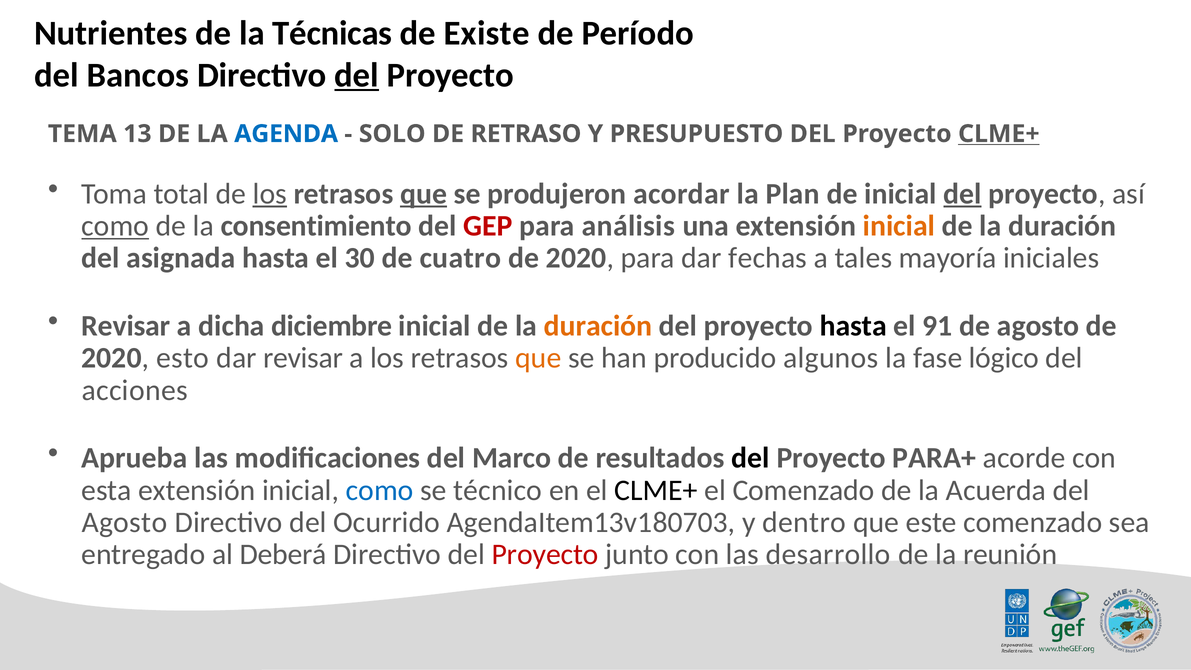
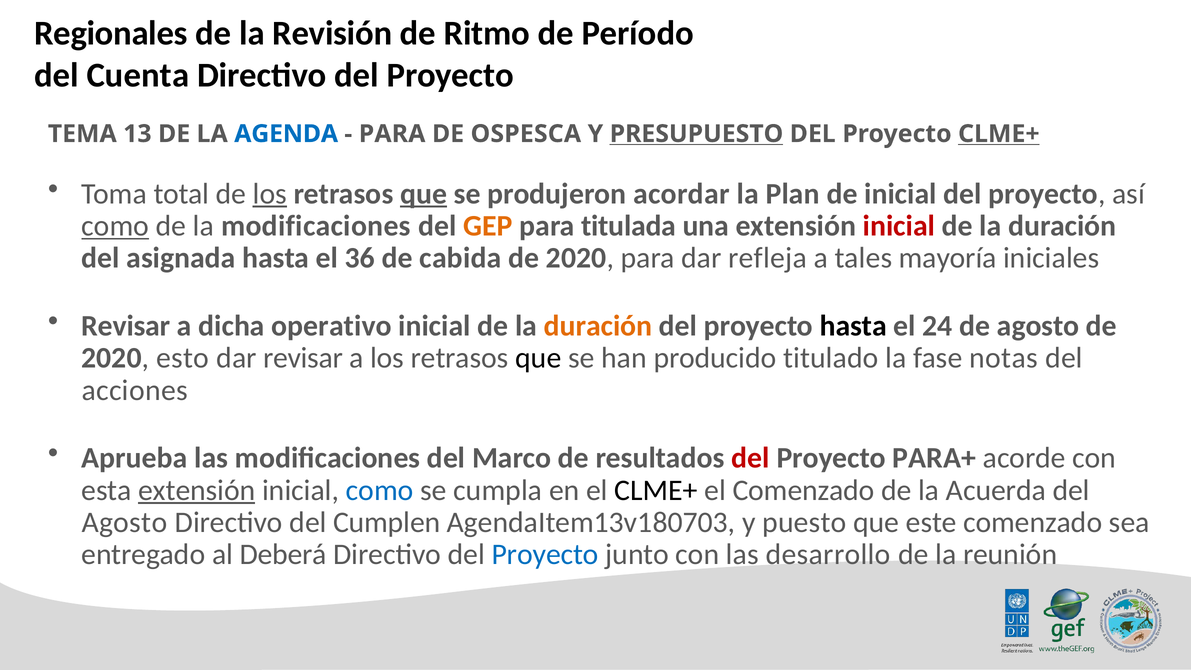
Nutrientes: Nutrientes -> Regionales (111, 33)
Técnicas: Técnicas -> Revisión (332, 33)
Existe: Existe -> Ritmo (487, 33)
Bancos: Bancos -> Cuenta (138, 75)
del underline: present -> none (357, 75)
SOLO: SOLO -> PARA (392, 134)
RETRASO: RETRASO -> OSPESCA (526, 134)
PRESUPUESTO underline: none -> present (696, 134)
del underline: present -> none (962, 194)
la consentimiento: consentimiento -> modificaciones (316, 226)
GEP colour: red -> orange (488, 226)
análisis: análisis -> titulada (629, 226)
inicial colour: orange -> red (899, 226)
30: 30 -> 36 (360, 258)
cuatro: cuatro -> cabida (460, 258)
fechas: fechas -> refleja (768, 258)
diciembre: diciembre -> operativo (332, 326)
91: 91 -> 24 (937, 326)
que colour: orange -> black (538, 358)
algunos: algunos -> titulado (831, 358)
lógico: lógico -> notas (1004, 358)
del colour: black -> red (750, 458)
extensión underline: none -> present (197, 490)
técnico: técnico -> cumpla (498, 490)
Ocurrido: Ocurrido -> Cumplen (387, 522)
dentro: dentro -> puesto (804, 522)
Proyecto colour: red -> blue (545, 554)
